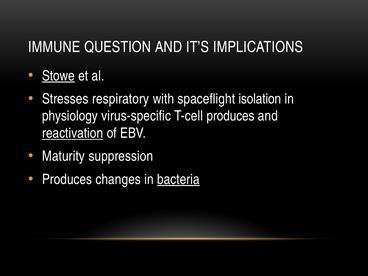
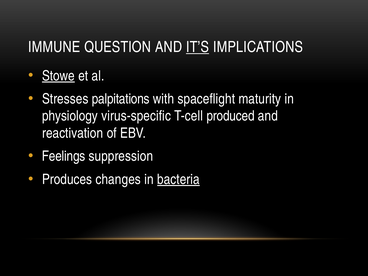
IT’S underline: none -> present (198, 47)
respiratory: respiratory -> palpitations (121, 99)
isolation: isolation -> maturity (260, 99)
T-cell produces: produces -> produced (231, 116)
reactivation underline: present -> none (73, 133)
Maturity: Maturity -> Feelings (64, 156)
